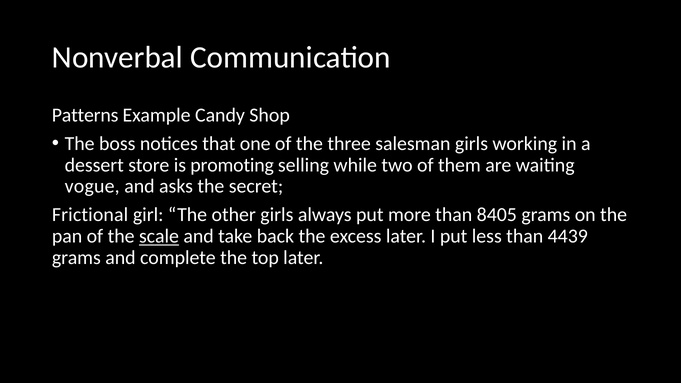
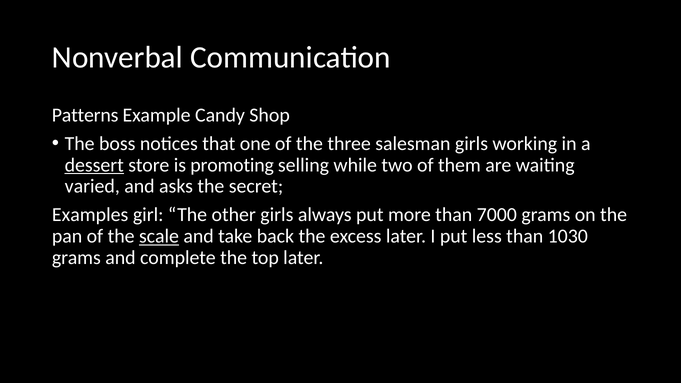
dessert underline: none -> present (94, 165)
vogue: vogue -> varied (92, 186)
Frictional: Frictional -> Examples (90, 215)
8405: 8405 -> 7000 (497, 215)
4439: 4439 -> 1030 (568, 236)
